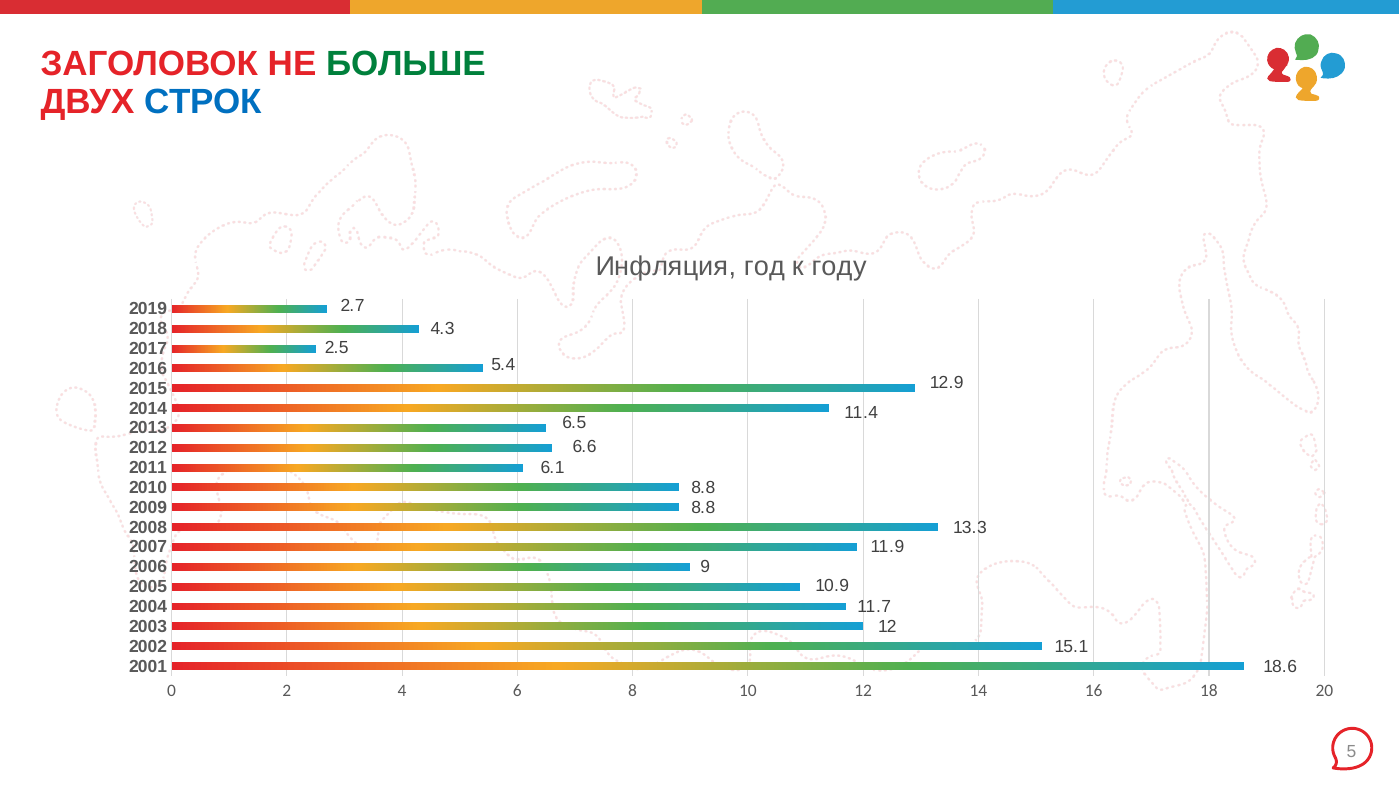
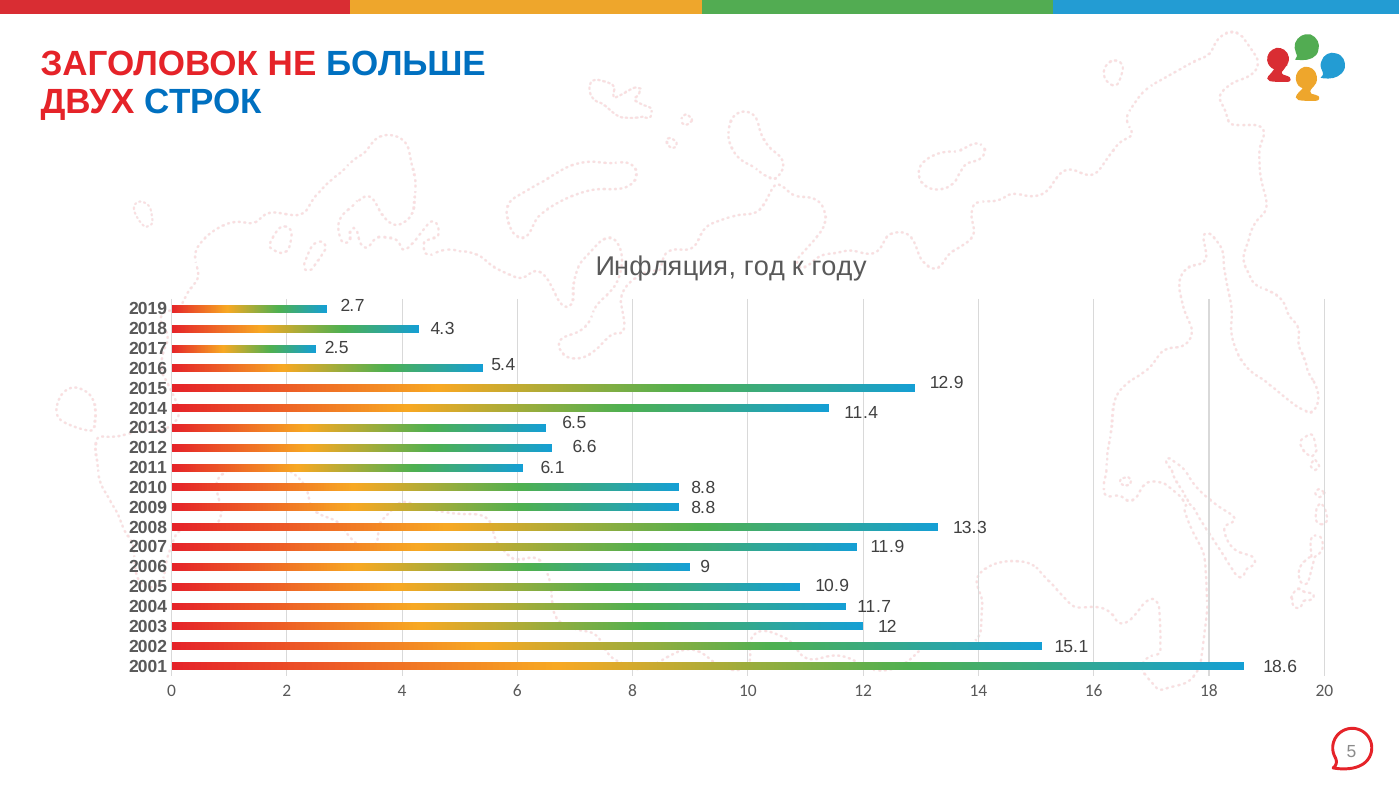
БОЛЬШЕ colour: green -> blue (406, 64)
